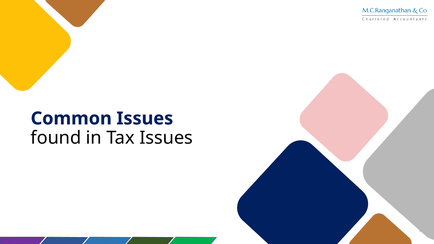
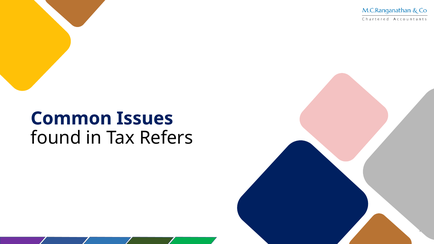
Tax Issues: Issues -> Refers (166, 138)
